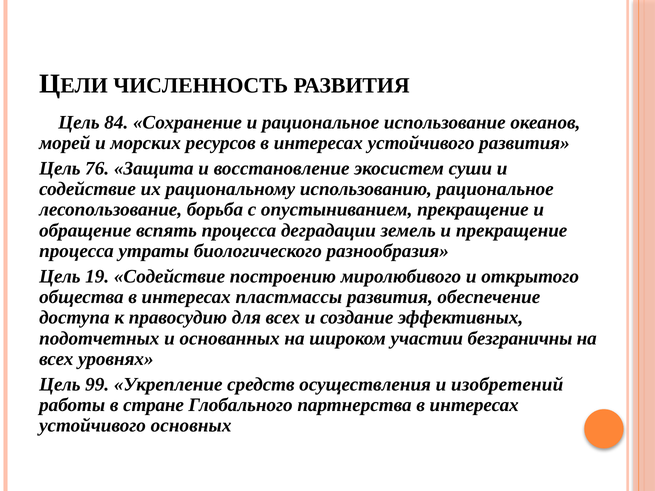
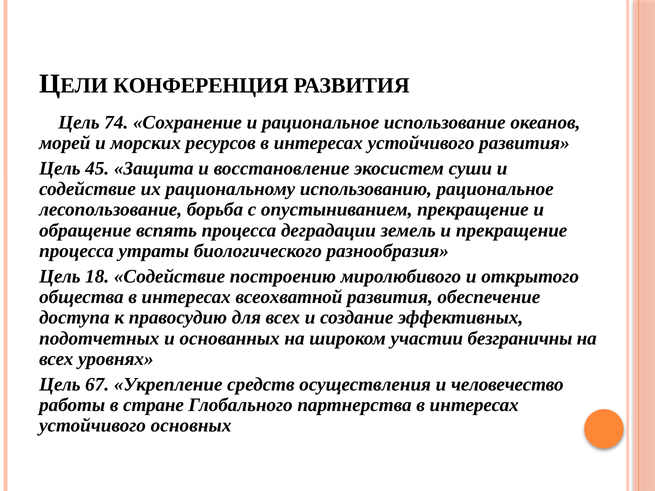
ЧИСЛЕННОСТЬ: ЧИСЛЕННОСТЬ -> КОНФЕРЕНЦИЯ (201, 86)
84: 84 -> 74 (116, 122)
76: 76 -> 45 (97, 169)
19: 19 -> 18 (97, 277)
пластмассы: пластмассы -> всеохватной (289, 297)
99: 99 -> 67 (97, 385)
изобретений: изобретений -> человечество (507, 385)
